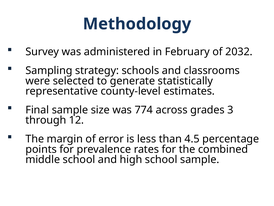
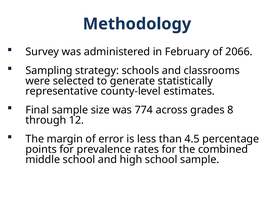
2032: 2032 -> 2066 (239, 52)
3: 3 -> 8 (230, 110)
